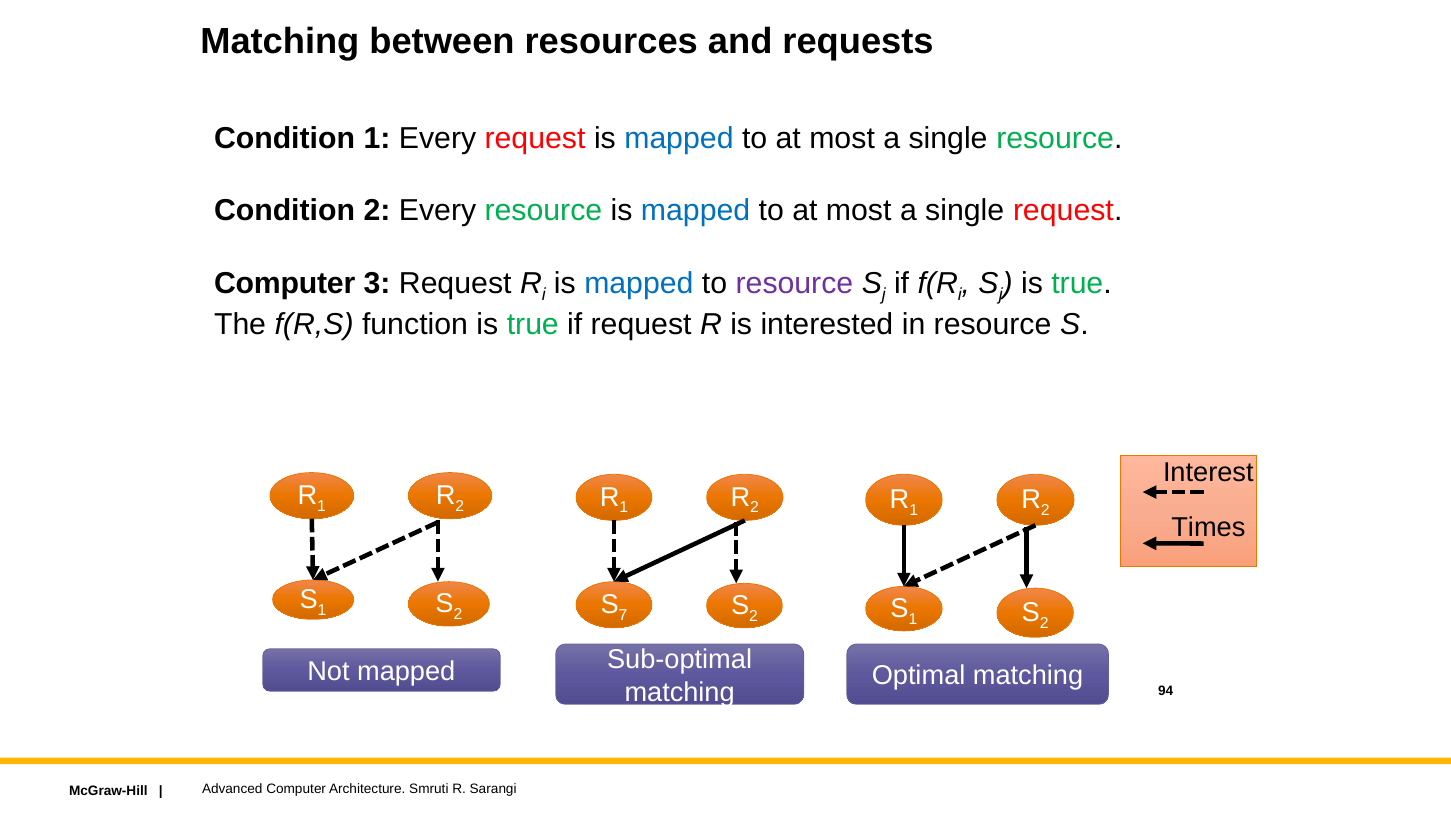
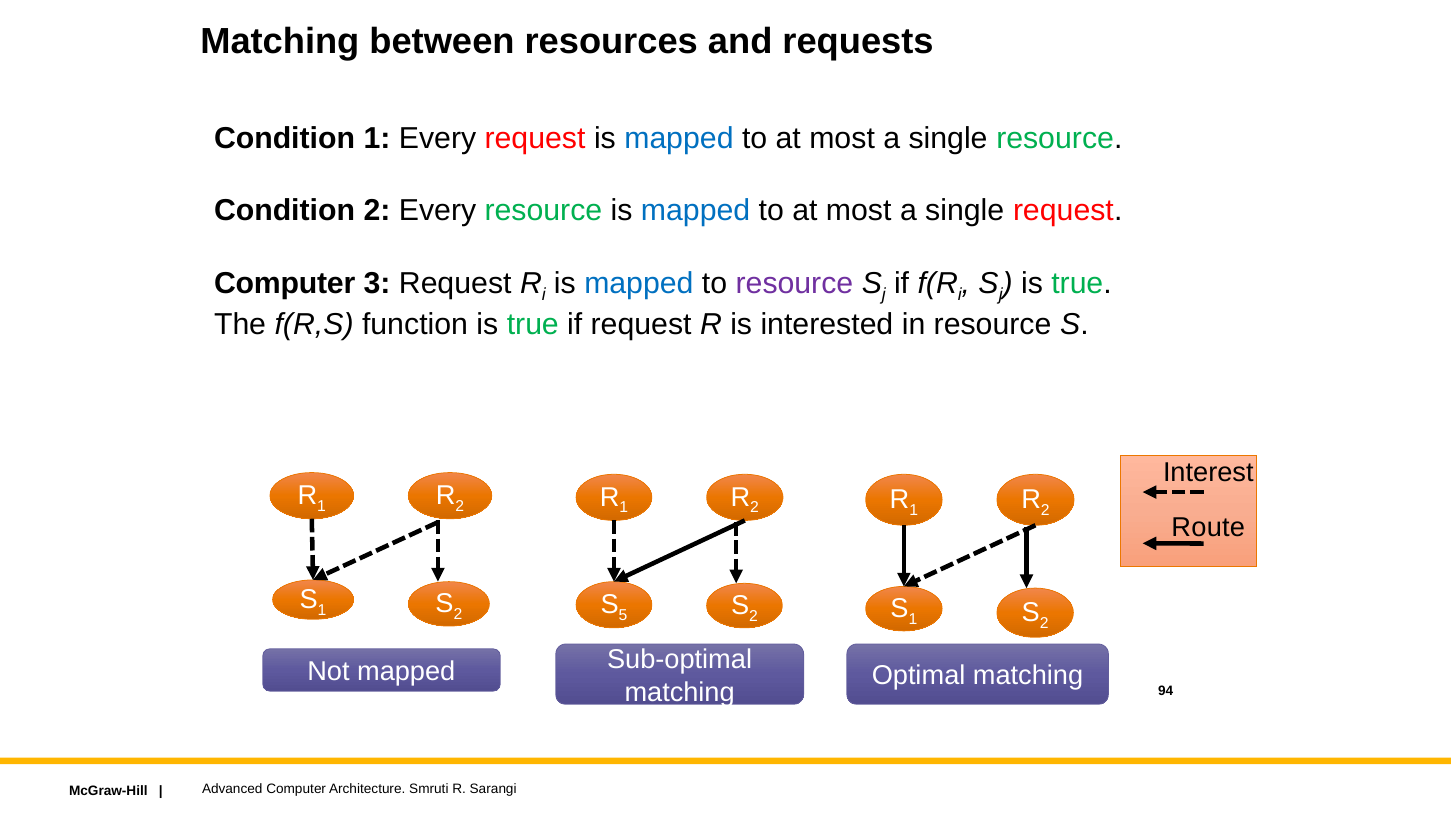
Times: Times -> Route (1208, 528)
7: 7 -> 5 (623, 615)
